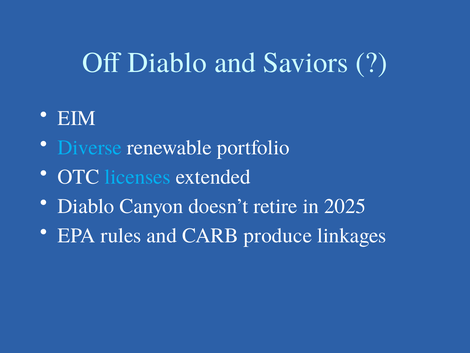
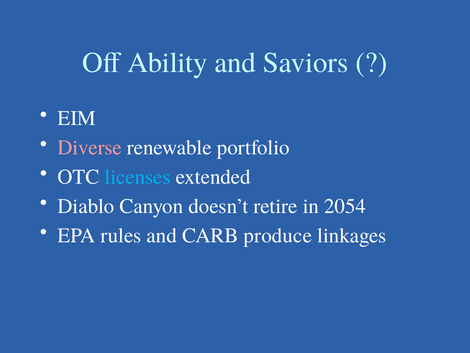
Off Diablo: Diablo -> Ability (167, 63)
Diverse colour: light blue -> pink (90, 147)
2025: 2025 -> 2054 (345, 206)
